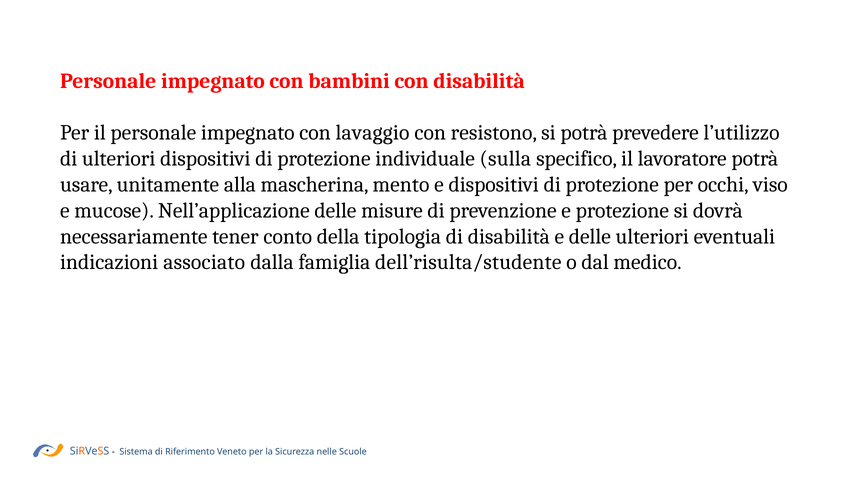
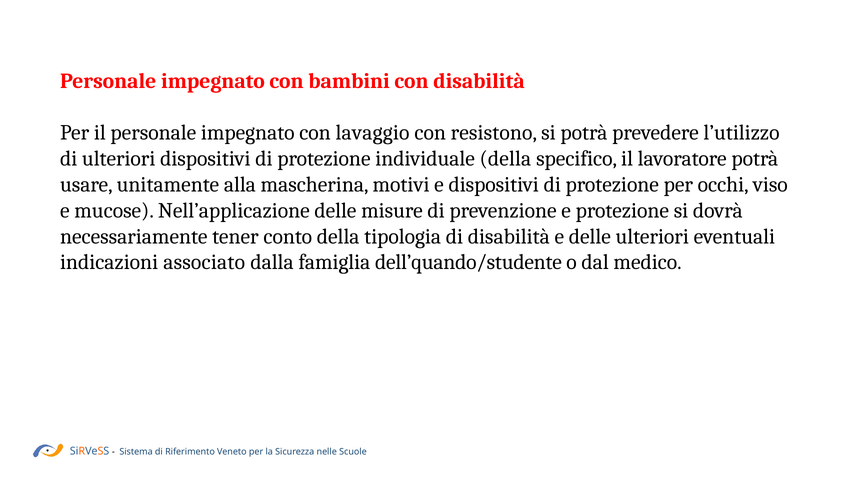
individuale sulla: sulla -> della (505, 159)
mento: mento -> motivi (401, 185)
dell’risulta/studente: dell’risulta/studente -> dell’quando/studente (468, 262)
